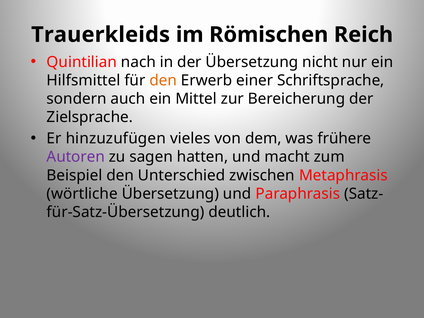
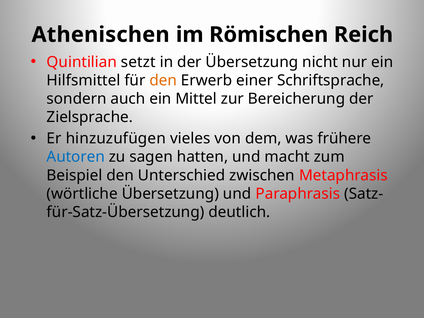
Trauerkleids: Trauerkleids -> Athenischen (101, 35)
nach: nach -> setzt (138, 62)
Autoren colour: purple -> blue (76, 157)
